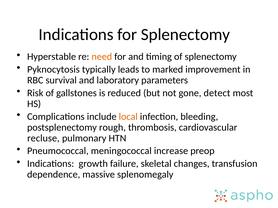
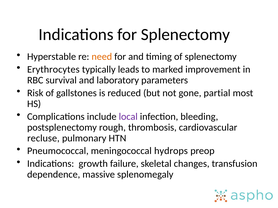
Pyknocytosis: Pyknocytosis -> Erythrocytes (53, 70)
detect: detect -> partial (217, 93)
local colour: orange -> purple (128, 117)
increase: increase -> hydrops (171, 151)
